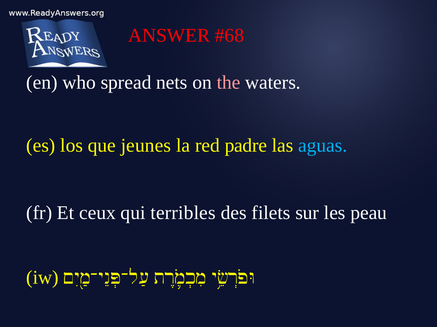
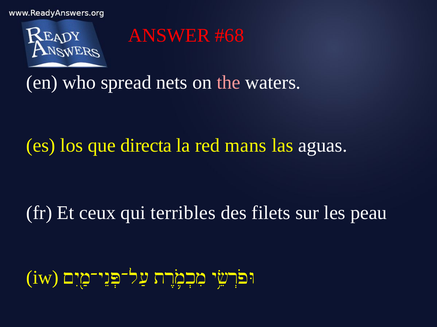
jeunes: jeunes -> directa (146, 146)
padre: padre -> mans (246, 146)
aguas colour: light blue -> white (323, 146)
